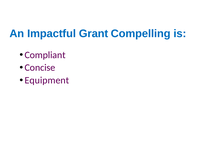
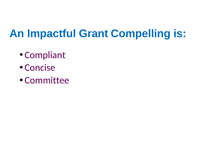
Equipment: Equipment -> Committee (47, 80)
